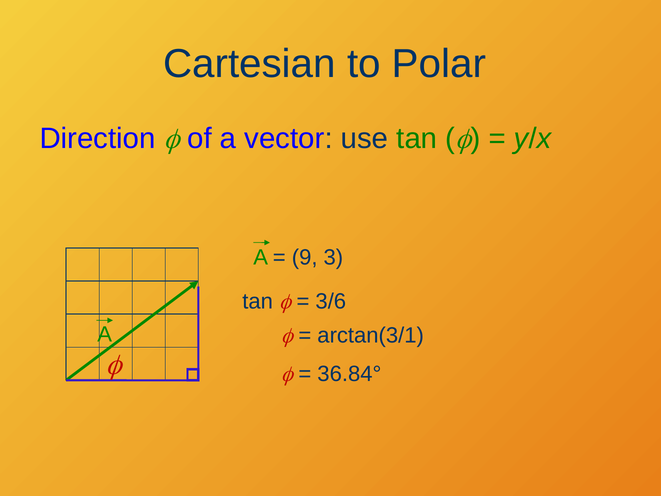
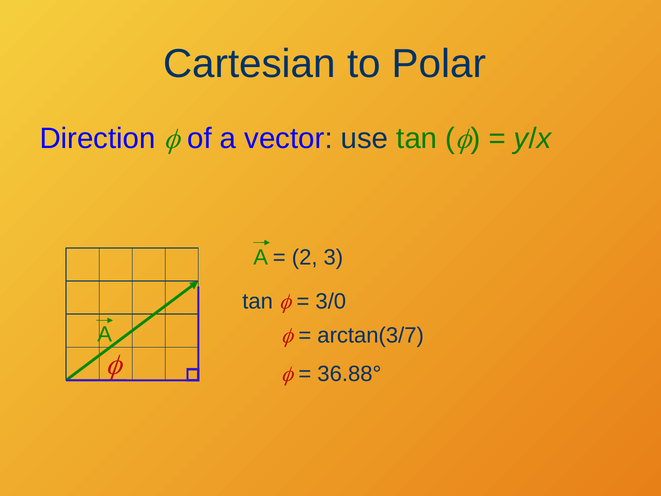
9: 9 -> 2 (305, 257)
3/6: 3/6 -> 3/0 (331, 301)
arctan(3/1: arctan(3/1 -> arctan(3/7 (371, 335)
36.84°: 36.84° -> 36.88° (349, 374)
